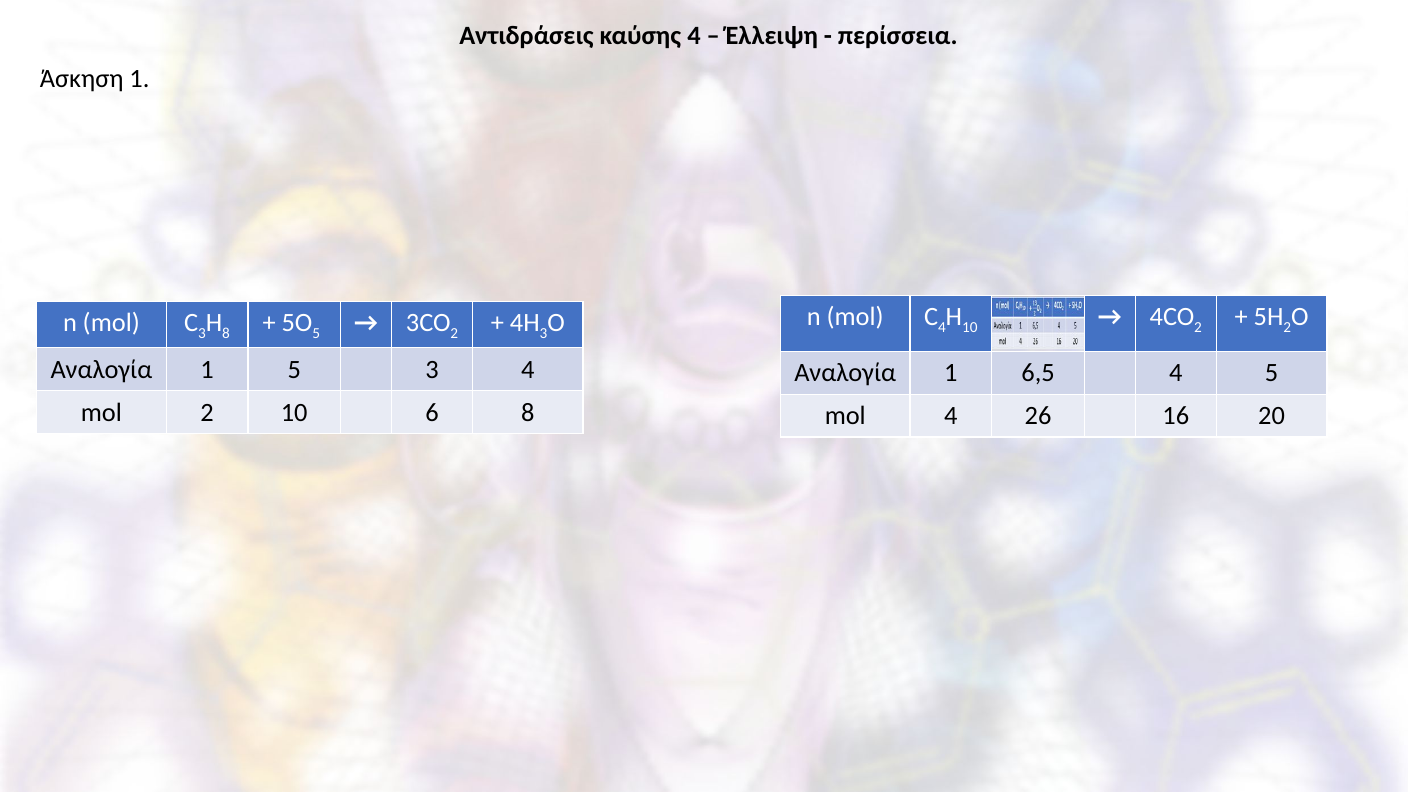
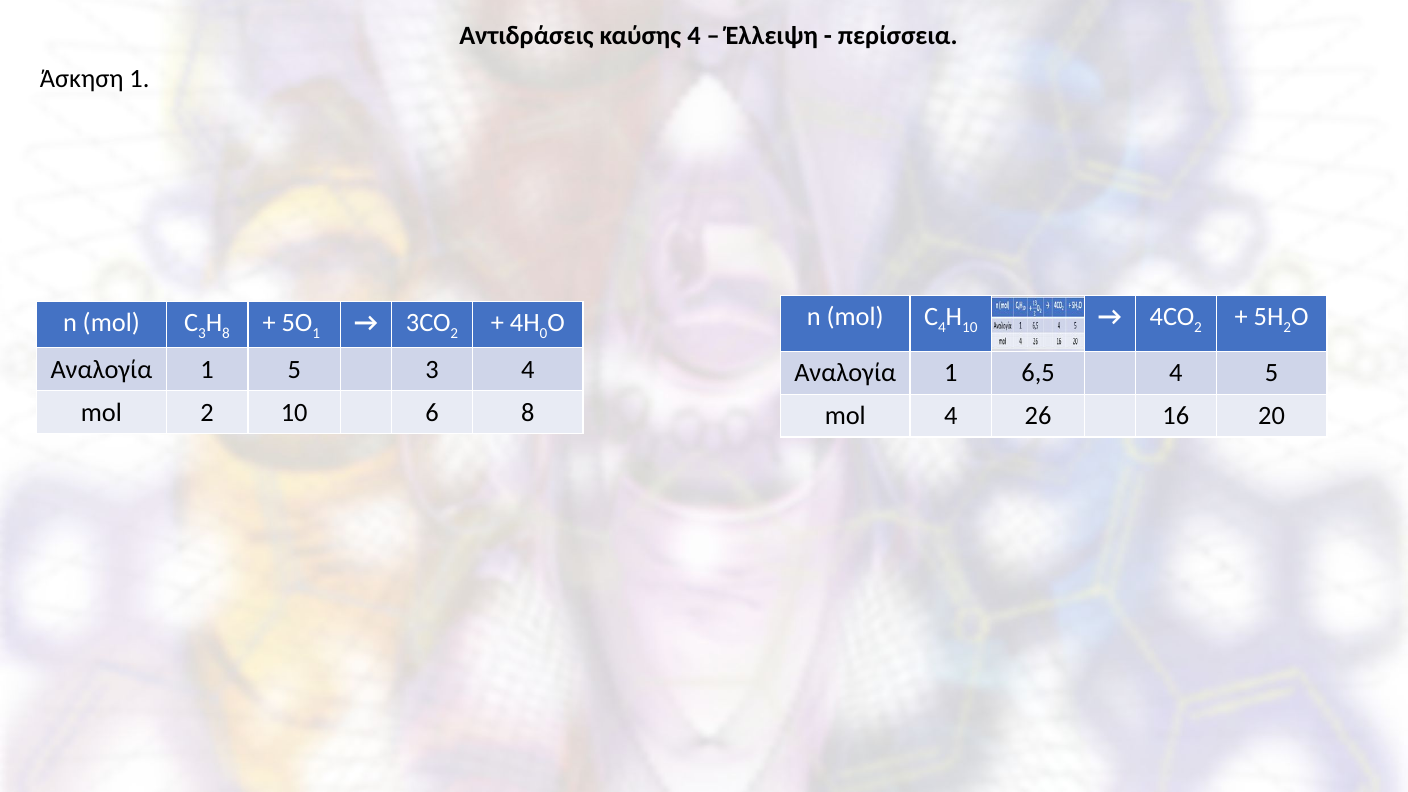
5: 5 -> 1 (316, 333)
3: 3 -> 0 (543, 333)
